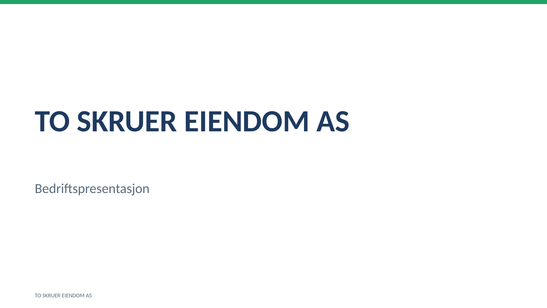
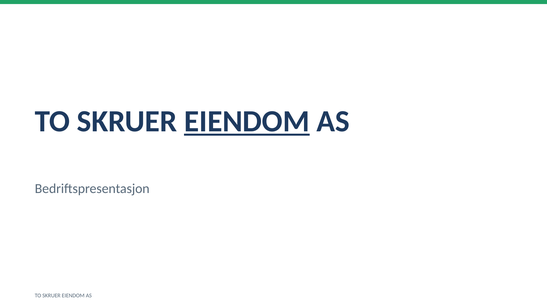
EIENDOM underline: none -> present (247, 121)
